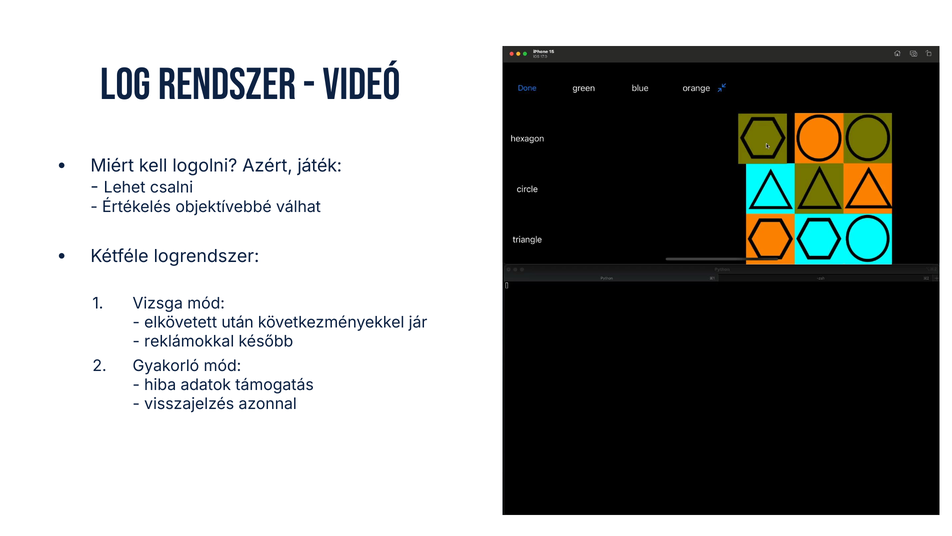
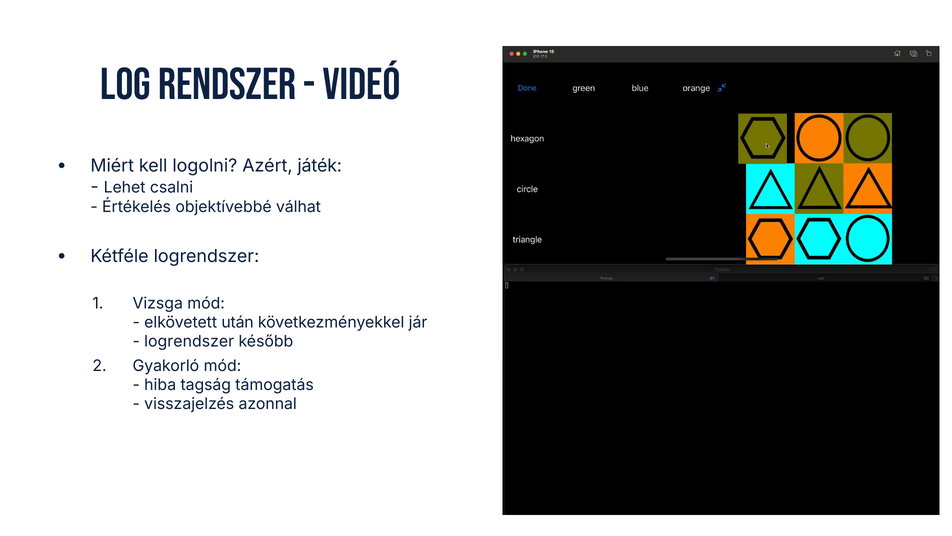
reklámokkal: reklámokkal -> logrendszer (189, 341)
adatok: adatok -> tagság (206, 385)
